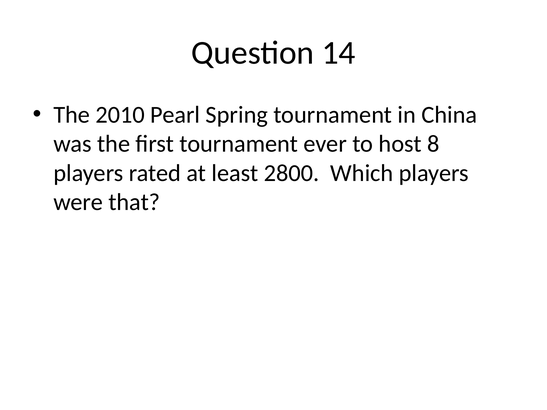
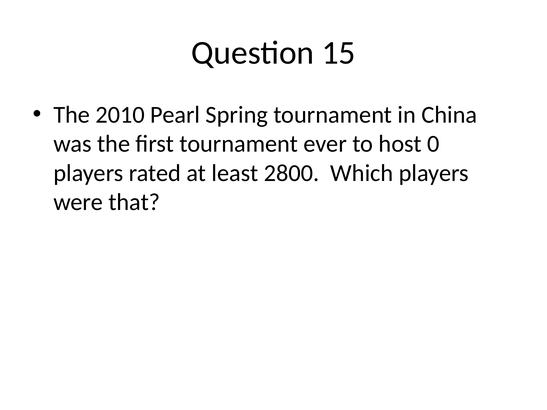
14: 14 -> 15 (339, 53)
8: 8 -> 0 (433, 144)
